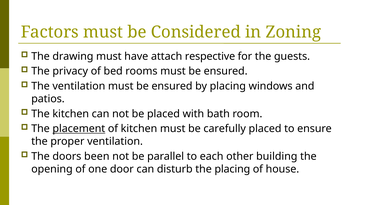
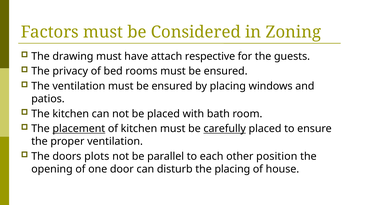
carefully underline: none -> present (225, 129)
been: been -> plots (97, 157)
building: building -> position (277, 157)
